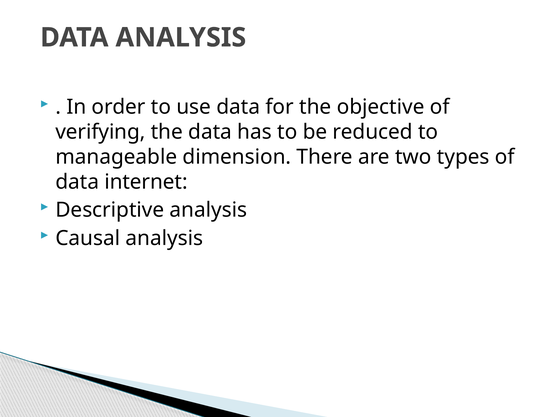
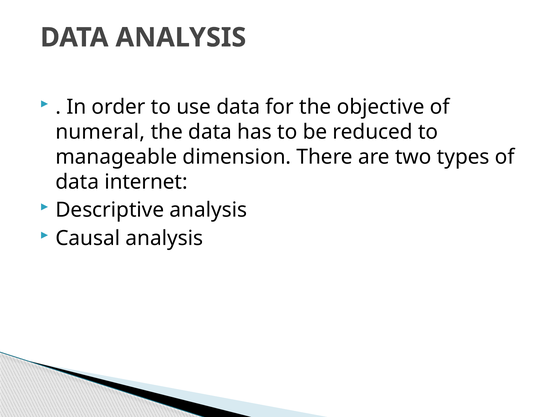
verifying: verifying -> numeral (100, 132)
